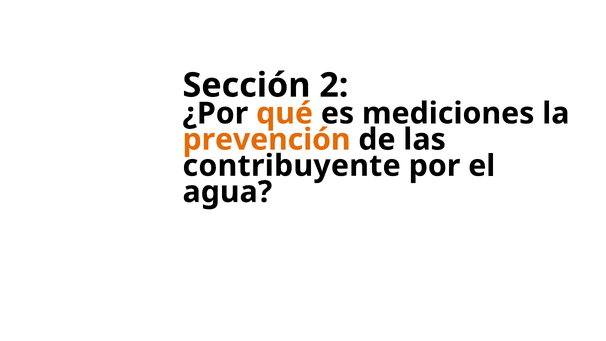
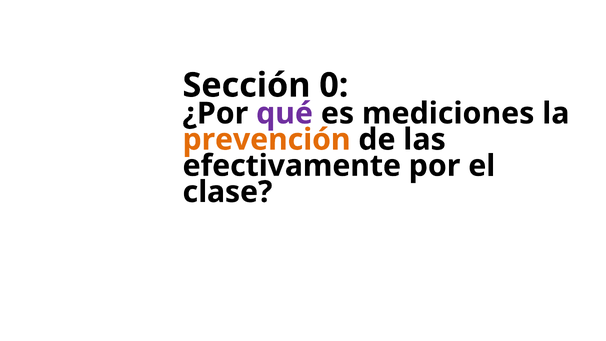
2: 2 -> 0 (334, 85)
qué colour: orange -> purple (285, 113)
contribuyente: contribuyente -> efectivamente (292, 166)
agua: agua -> clase (227, 192)
